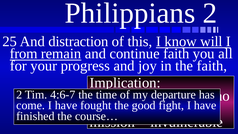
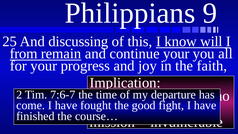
Philippians 2: 2 -> 9 (210, 13)
distraction: distraction -> discussing (78, 41)
continue faith: faith -> your (176, 54)
4:6-7: 4:6-7 -> 7:6-7 (63, 95)
